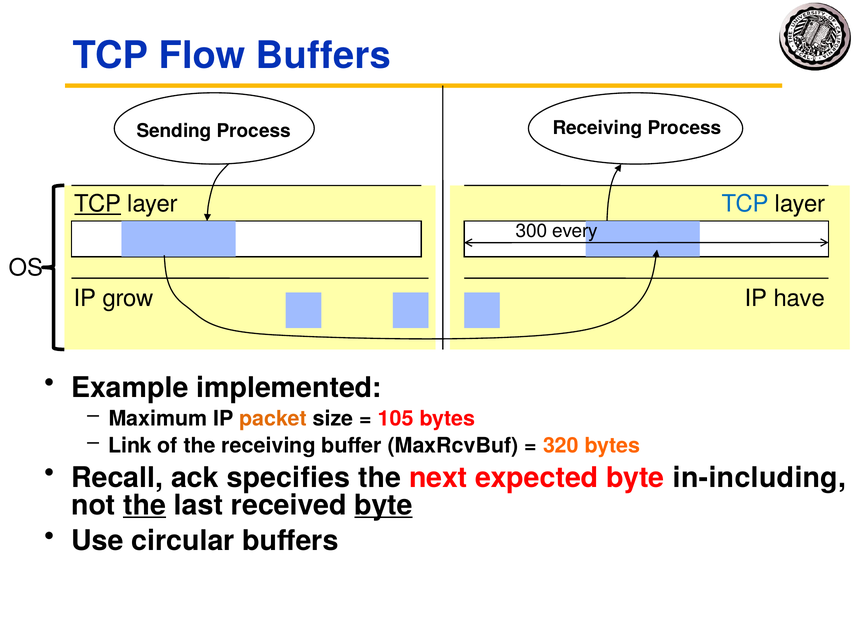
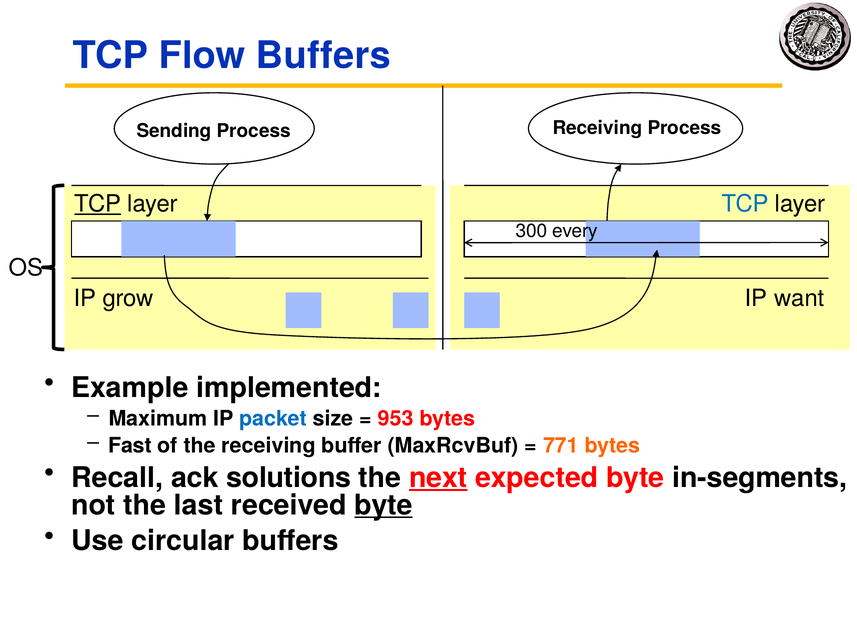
have: have -> want (799, 299)
packet colour: orange -> blue (273, 419)
105: 105 -> 953 (396, 419)
Link: Link -> Fast (130, 446)
320: 320 -> 771 (561, 446)
specifies: specifies -> solutions (289, 478)
next underline: none -> present (438, 478)
in-including: in-including -> in-segments (760, 478)
the underline: present -> none (145, 506)
